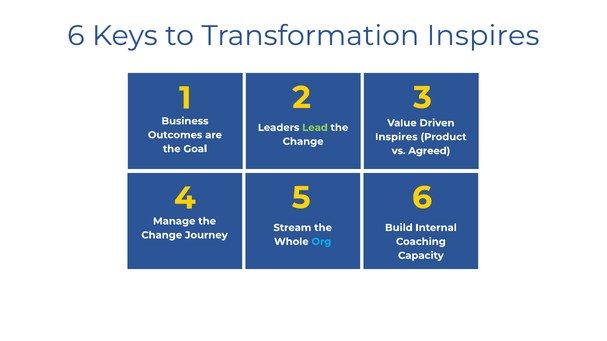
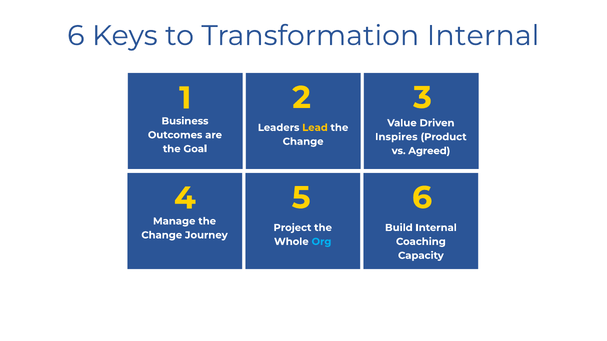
Transformation Inspires: Inspires -> Internal (483, 36)
Lead colour: light green -> yellow (315, 128)
Stream: Stream -> Project (292, 228)
